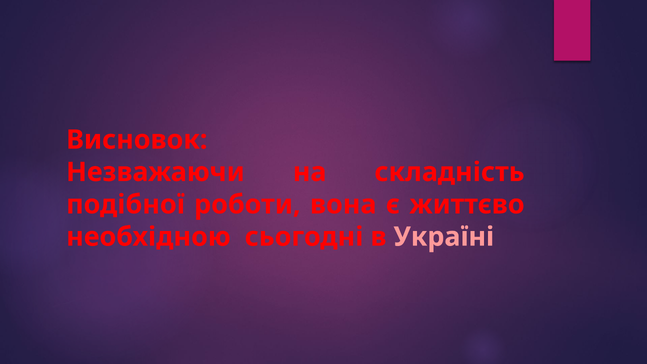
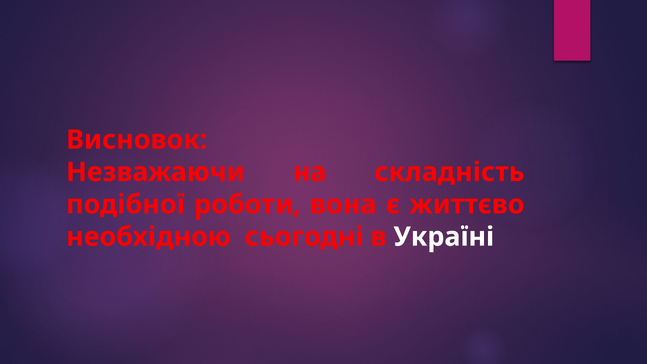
Україні colour: pink -> white (444, 237)
